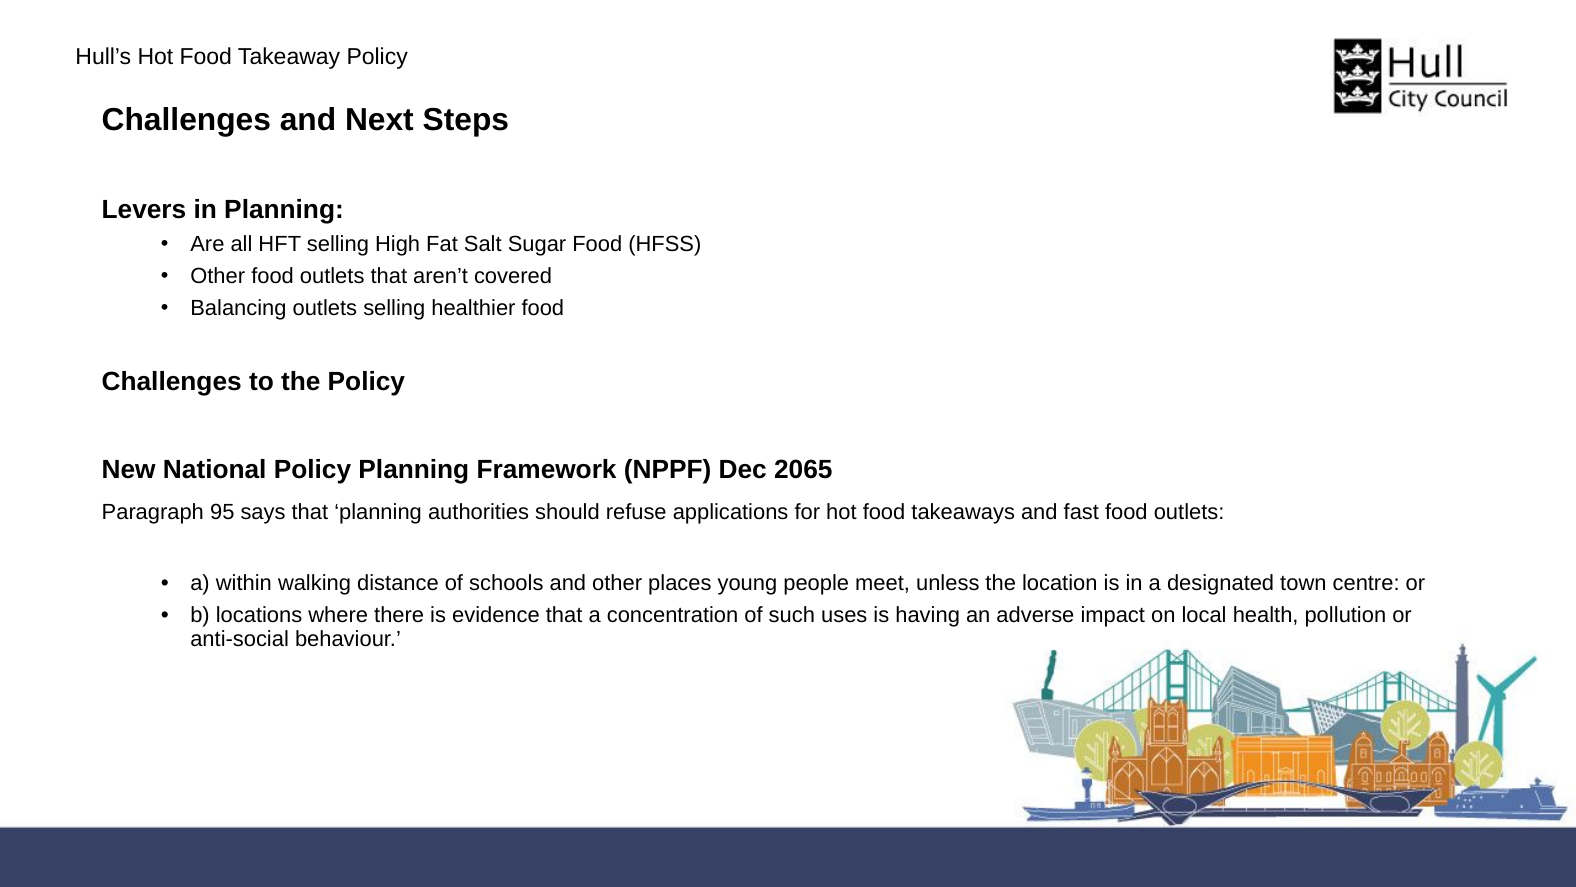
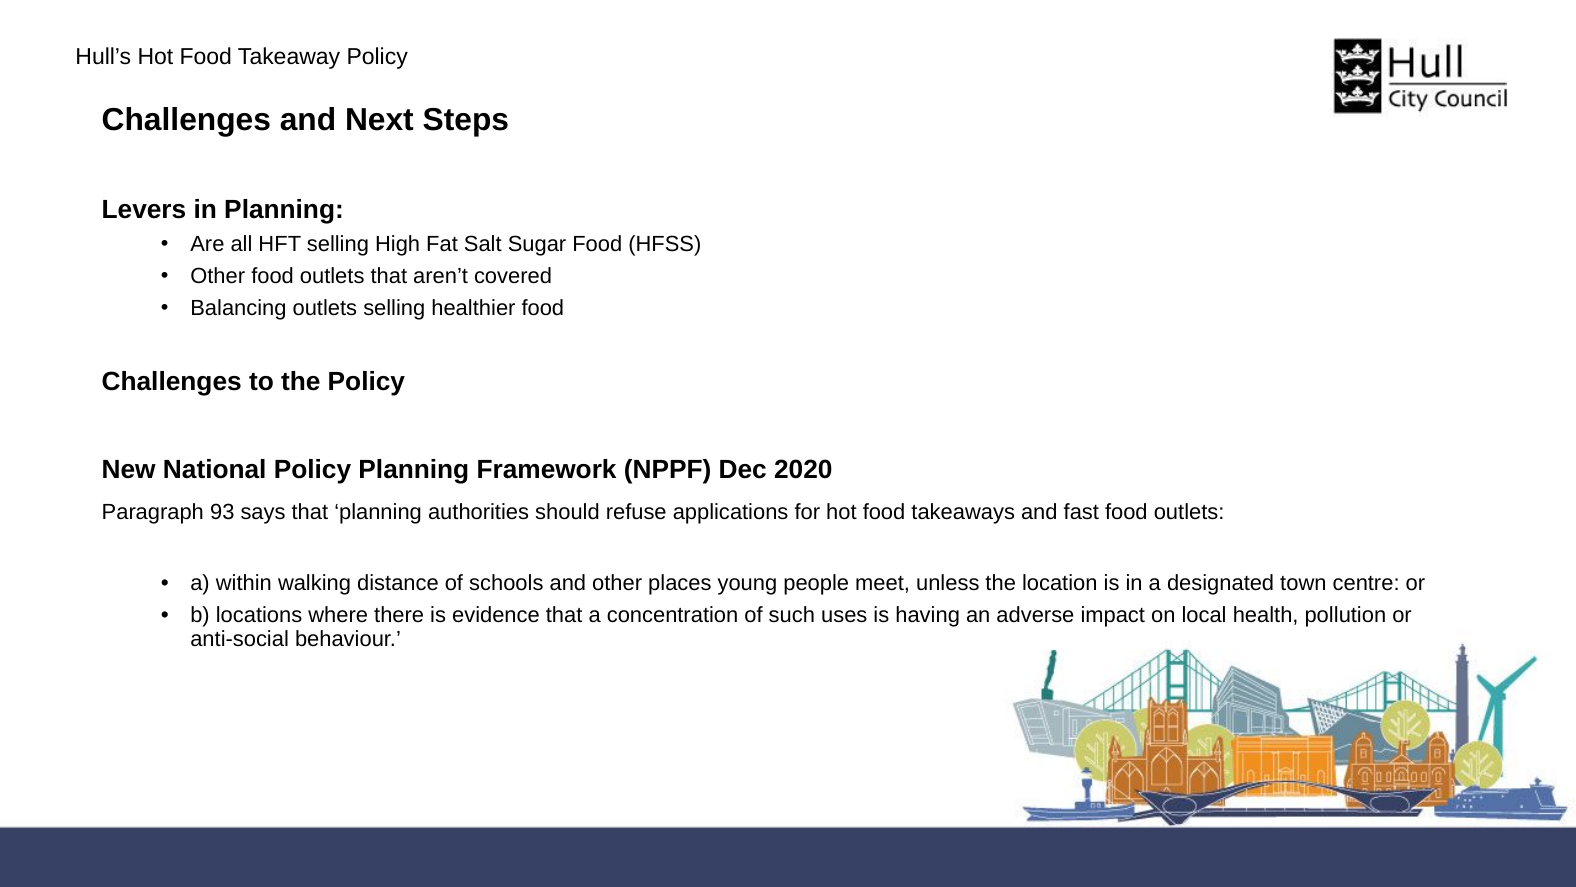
2065: 2065 -> 2020 (803, 469)
95: 95 -> 93 (222, 512)
